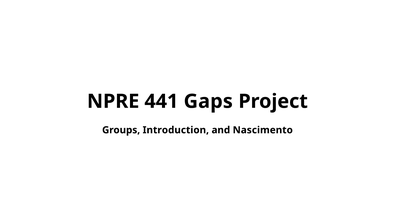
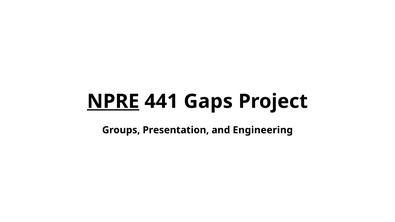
NPRE underline: none -> present (113, 101)
Introduction: Introduction -> Presentation (176, 130)
Nascimento: Nascimento -> Engineering (263, 130)
